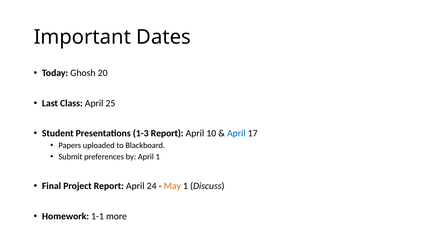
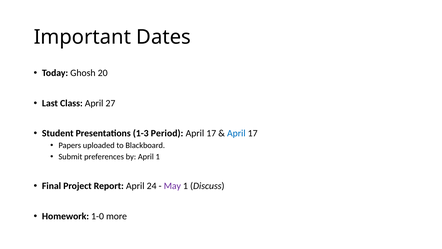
25: 25 -> 27 (110, 103)
1-3 Report: Report -> Period (167, 133)
10: 10 -> 17 (211, 133)
May colour: orange -> purple (172, 186)
1-1: 1-1 -> 1-0 (98, 216)
